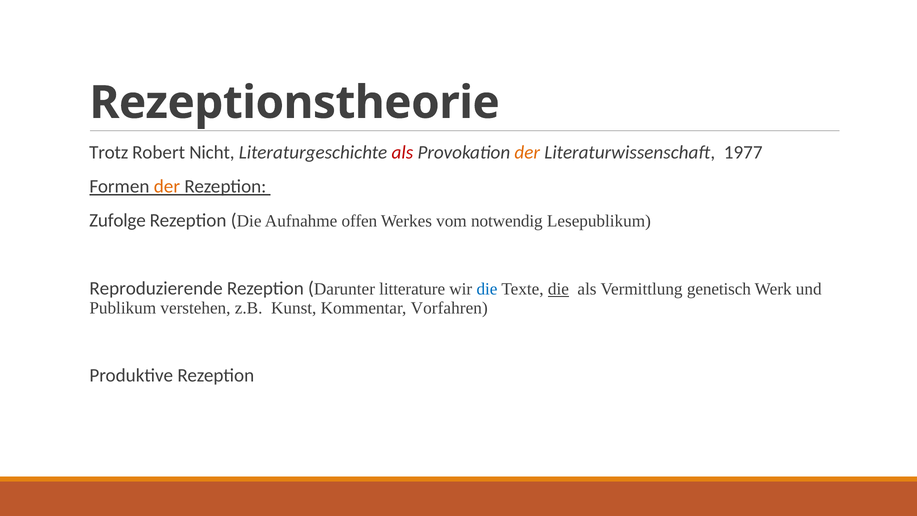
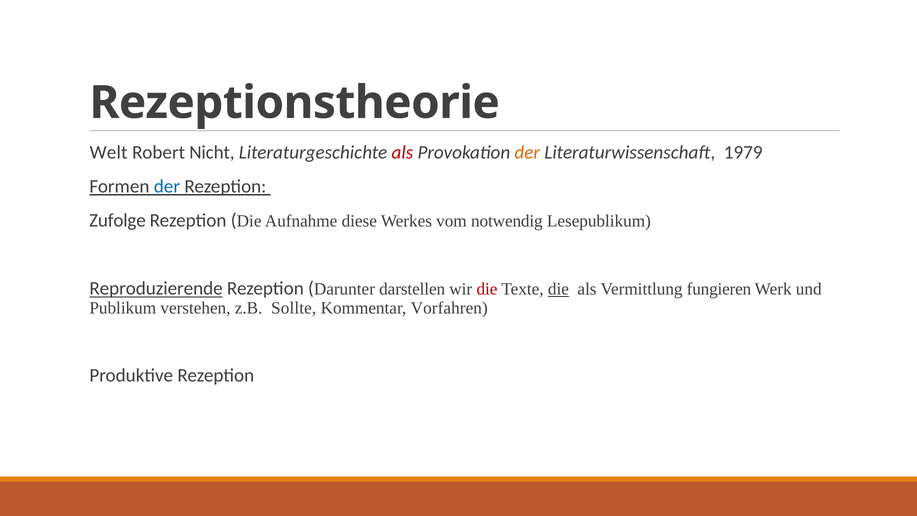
Trotz: Trotz -> Welt (109, 152)
1977: 1977 -> 1979 (743, 152)
der colour: orange -> blue (167, 186)
offen: offen -> diese (359, 221)
Reproduzierende underline: none -> present (156, 289)
litterature: litterature -> darstellen (412, 289)
die colour: blue -> red (487, 289)
genetisch: genetisch -> fungieren (719, 289)
Kunst: Kunst -> Sollte (294, 308)
